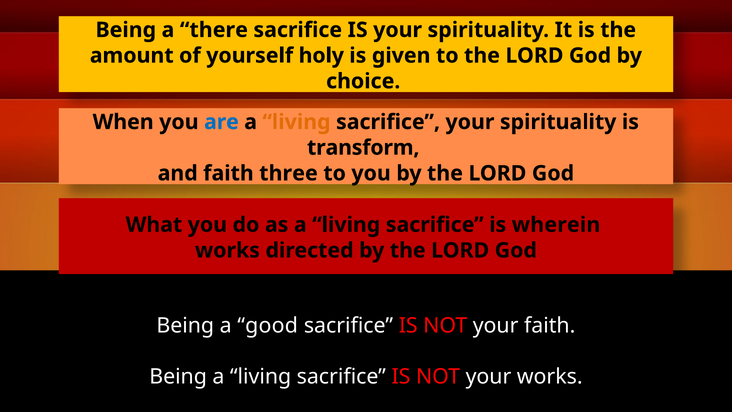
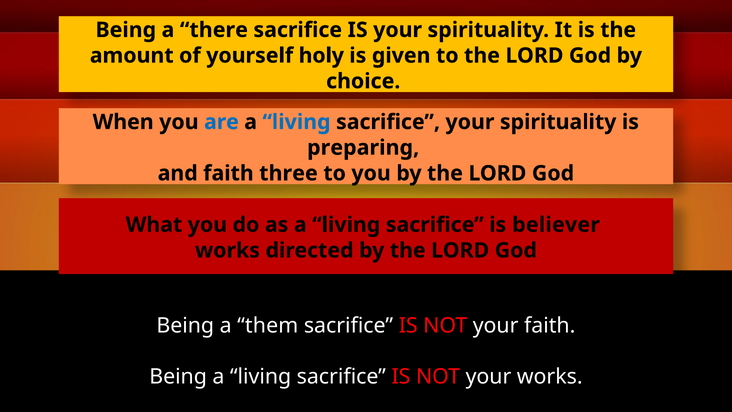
living colour: orange -> blue (297, 122)
transform: transform -> preparing (363, 148)
wherein: wherein -> believer (556, 225)
good: good -> them (268, 325)
